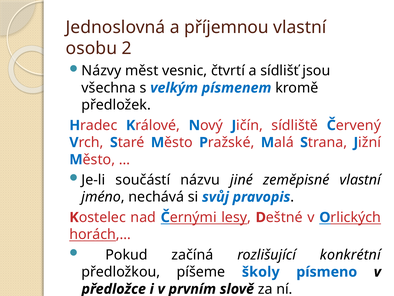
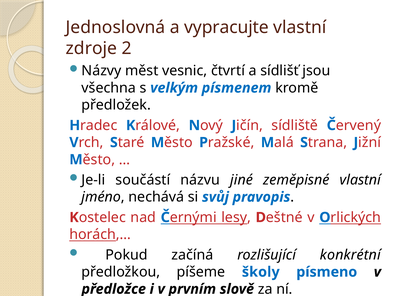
příjemnou: příjemnou -> vypracujte (226, 27)
osobu: osobu -> zdroje (91, 48)
